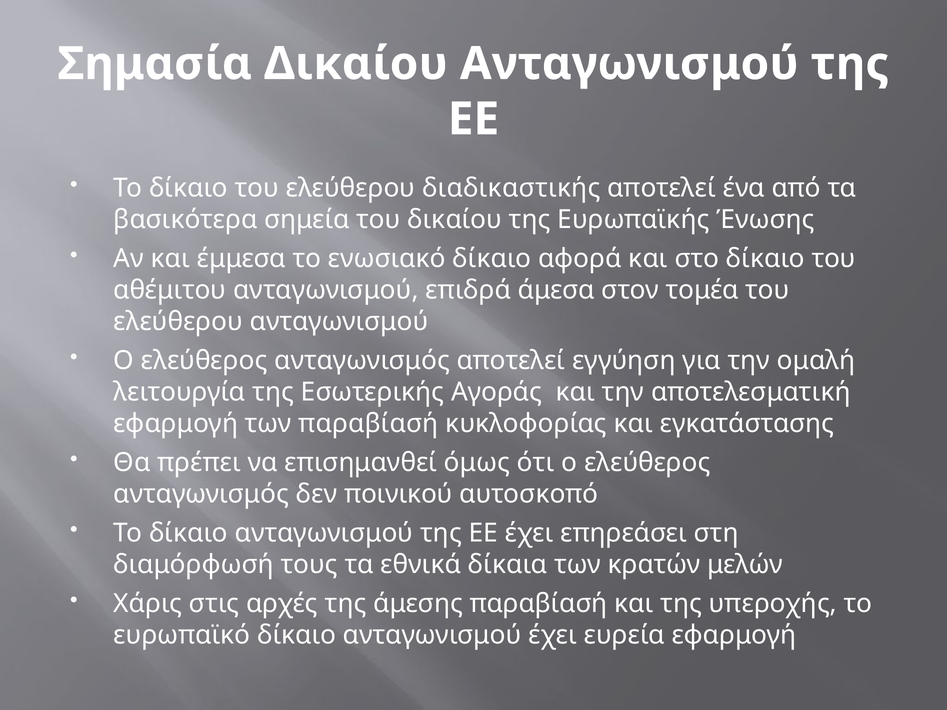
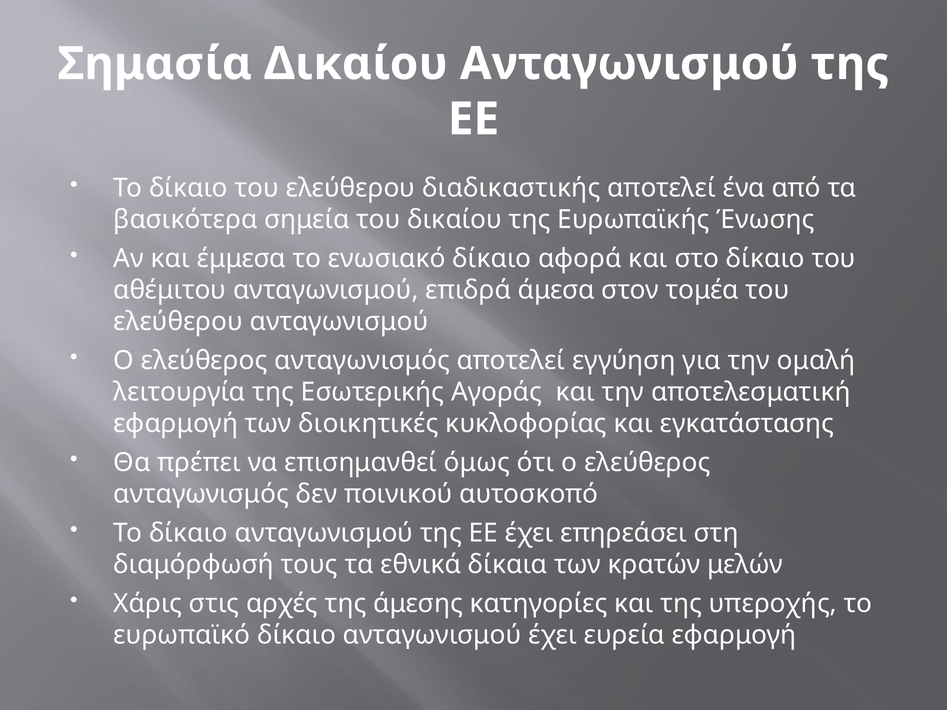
των παραβίασή: παραβίασή -> διοικητικές (368, 424)
άμεσης παραβίασή: παραβίασή -> κατηγορίες (539, 604)
